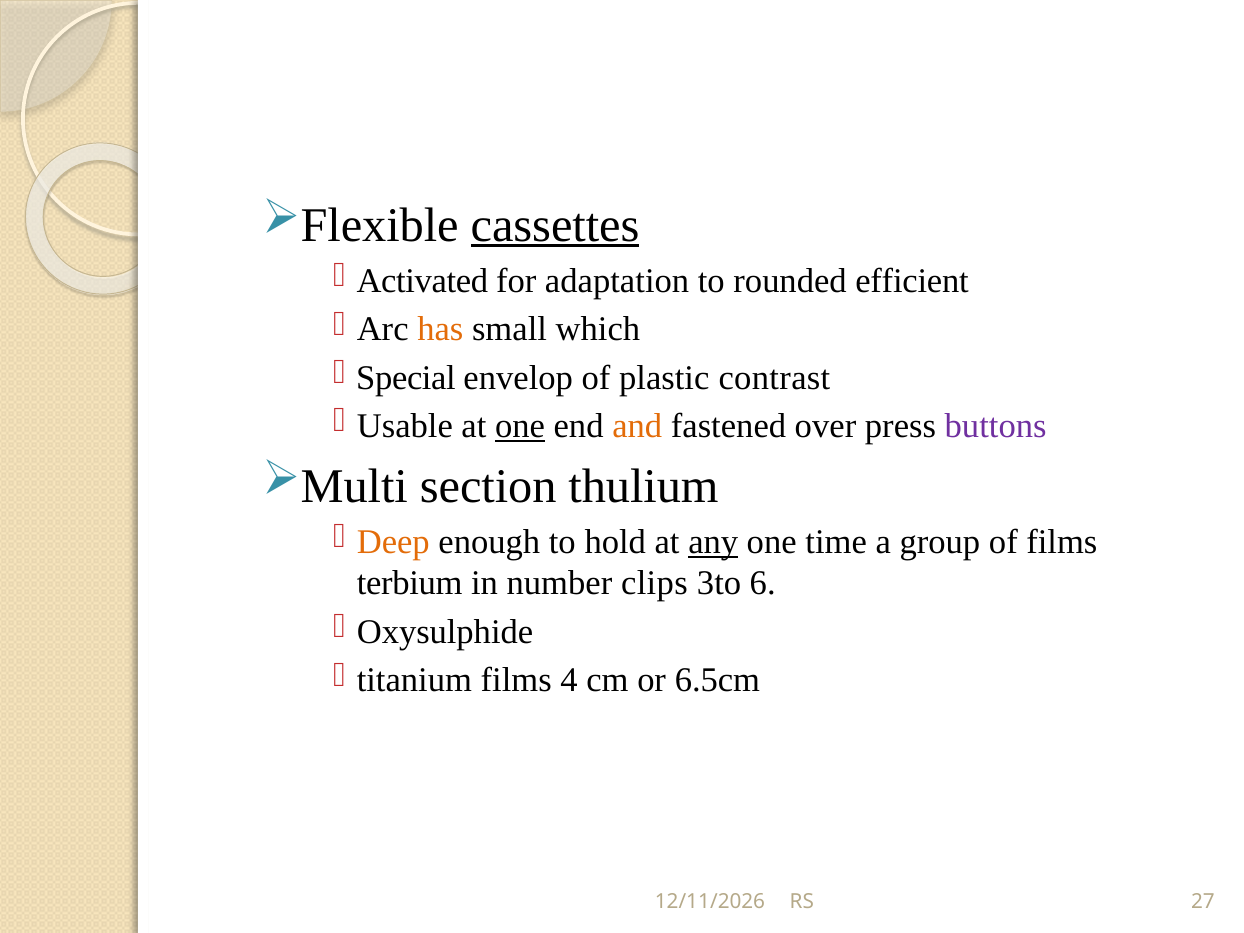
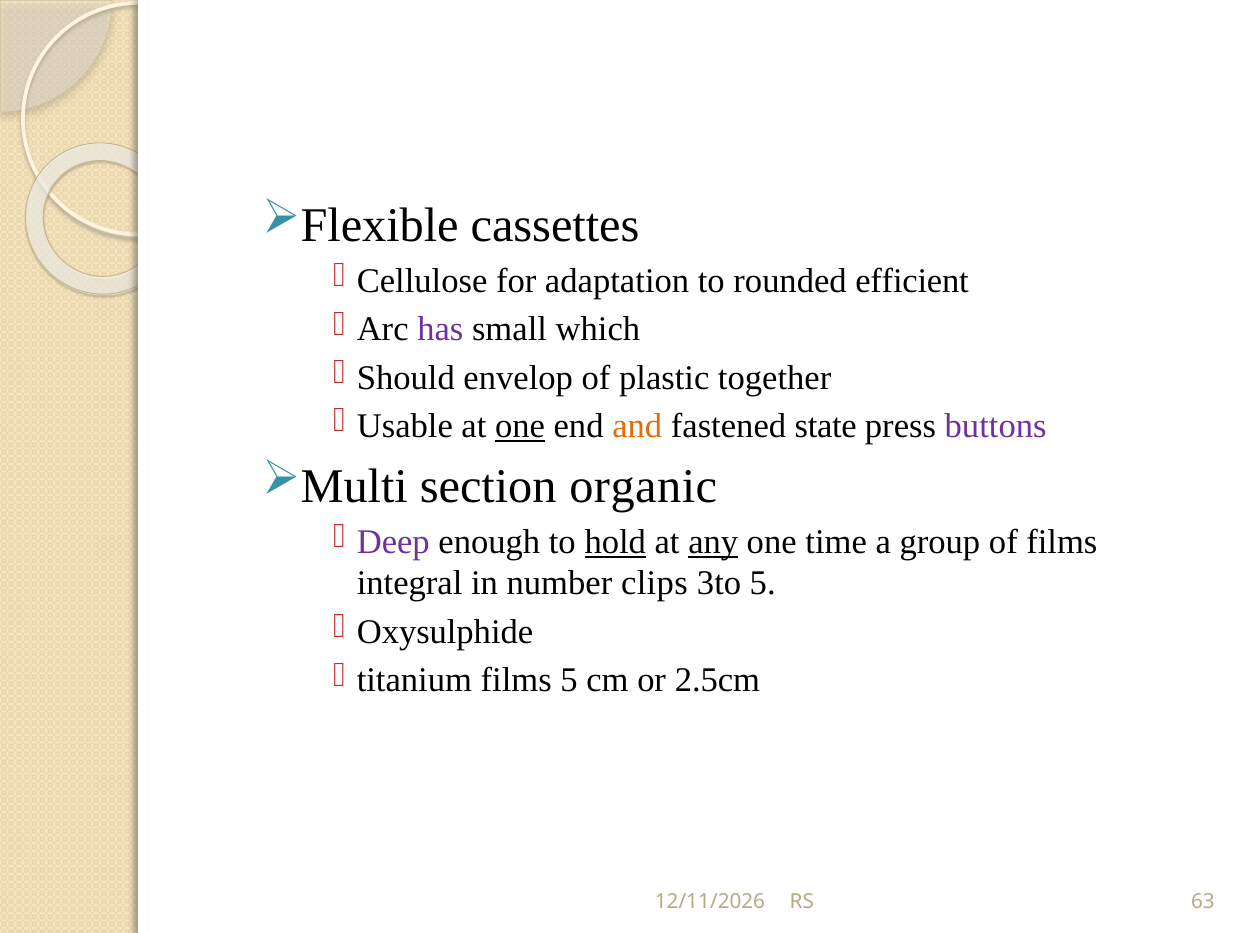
cassettes underline: present -> none (555, 225)
Activated: Activated -> Cellulose (422, 281)
has colour: orange -> purple (440, 329)
Special: Special -> Should (406, 378)
contrast: contrast -> together (775, 378)
over: over -> state (826, 426)
thulium: thulium -> organic (643, 486)
Deep colour: orange -> purple (393, 542)
hold underline: none -> present (615, 542)
terbium: terbium -> integral (410, 584)
3to 6: 6 -> 5 (763, 584)
films 4: 4 -> 5 (569, 680)
6.5cm: 6.5cm -> 2.5cm (717, 680)
27: 27 -> 63 (1203, 902)
